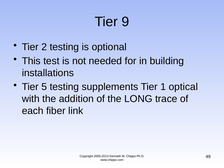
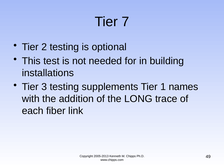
9: 9 -> 7 (125, 22)
5: 5 -> 3 (44, 87)
optical: optical -> names (183, 87)
